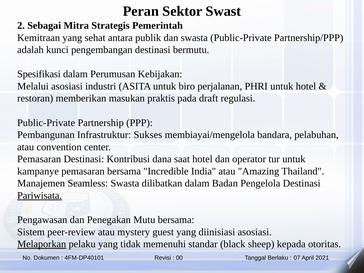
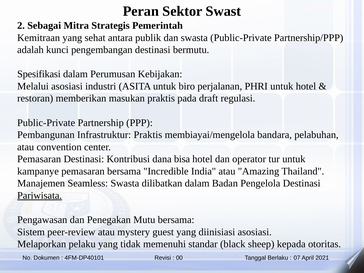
Infrastruktur Sukses: Sukses -> Praktis (148, 135)
saat: saat -> bisa (182, 159)
Melaporkan underline: present -> none (42, 244)
